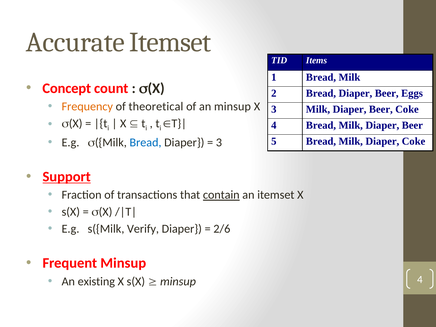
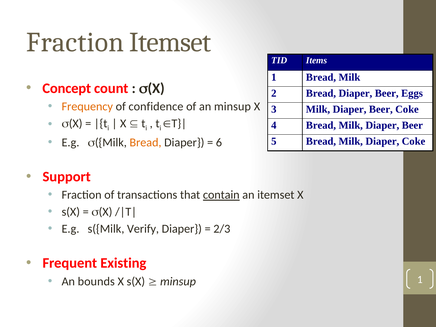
Accurate: Accurate -> Fraction (75, 42)
theoretical: theoretical -> confidence (156, 106)
Bread colour: blue -> orange (146, 142)
3: 3 -> 6 (219, 142)
Support underline: present -> none (67, 177)
2/6: 2/6 -> 2/3 (222, 229)
Frequent Minsup: Minsup -> Existing (123, 263)
existing: existing -> bounds (96, 281)
minsup 4: 4 -> 1 (420, 279)
